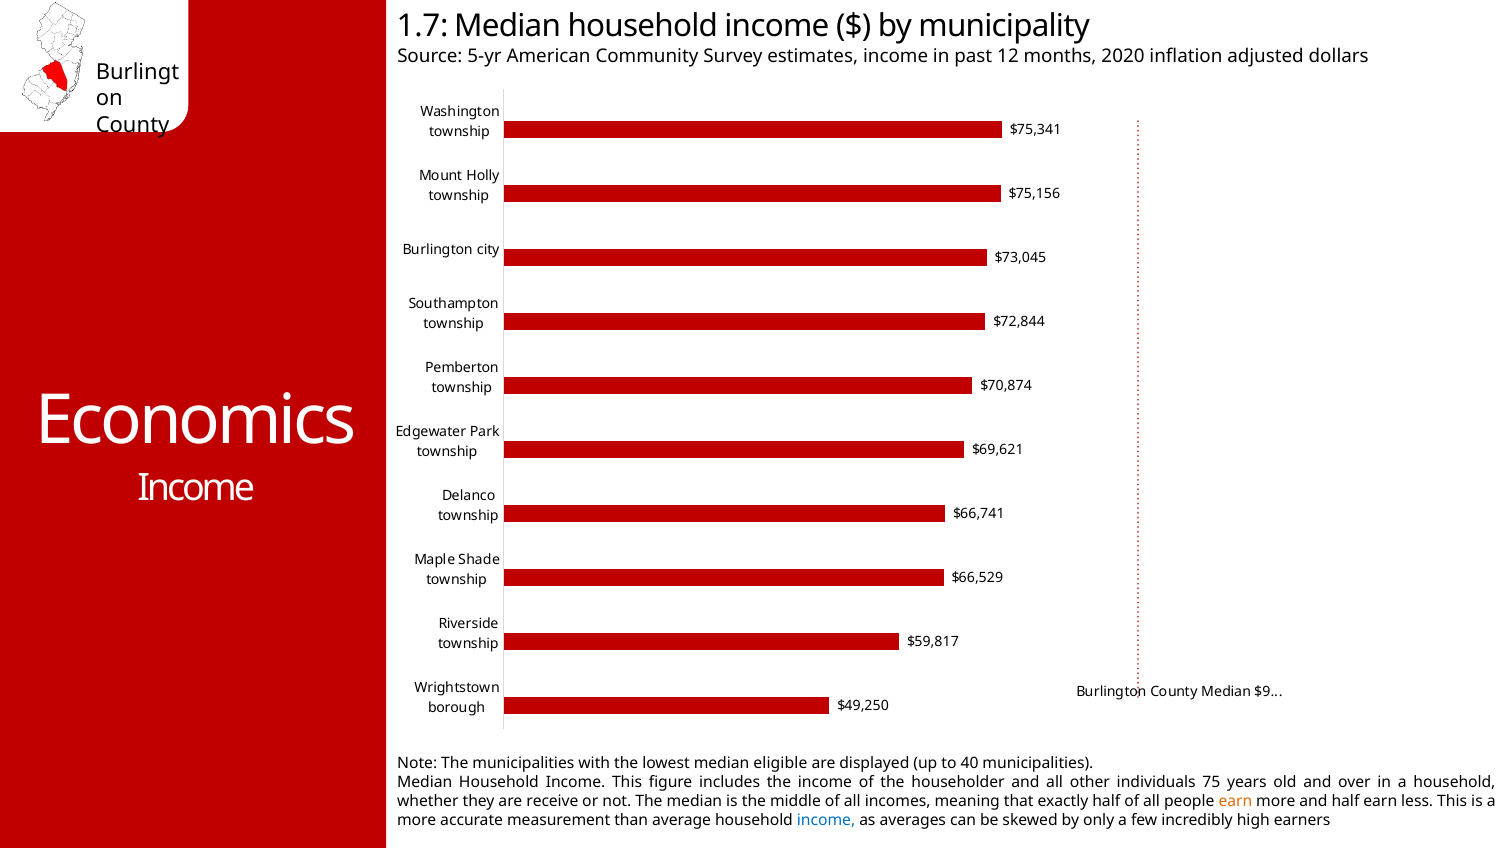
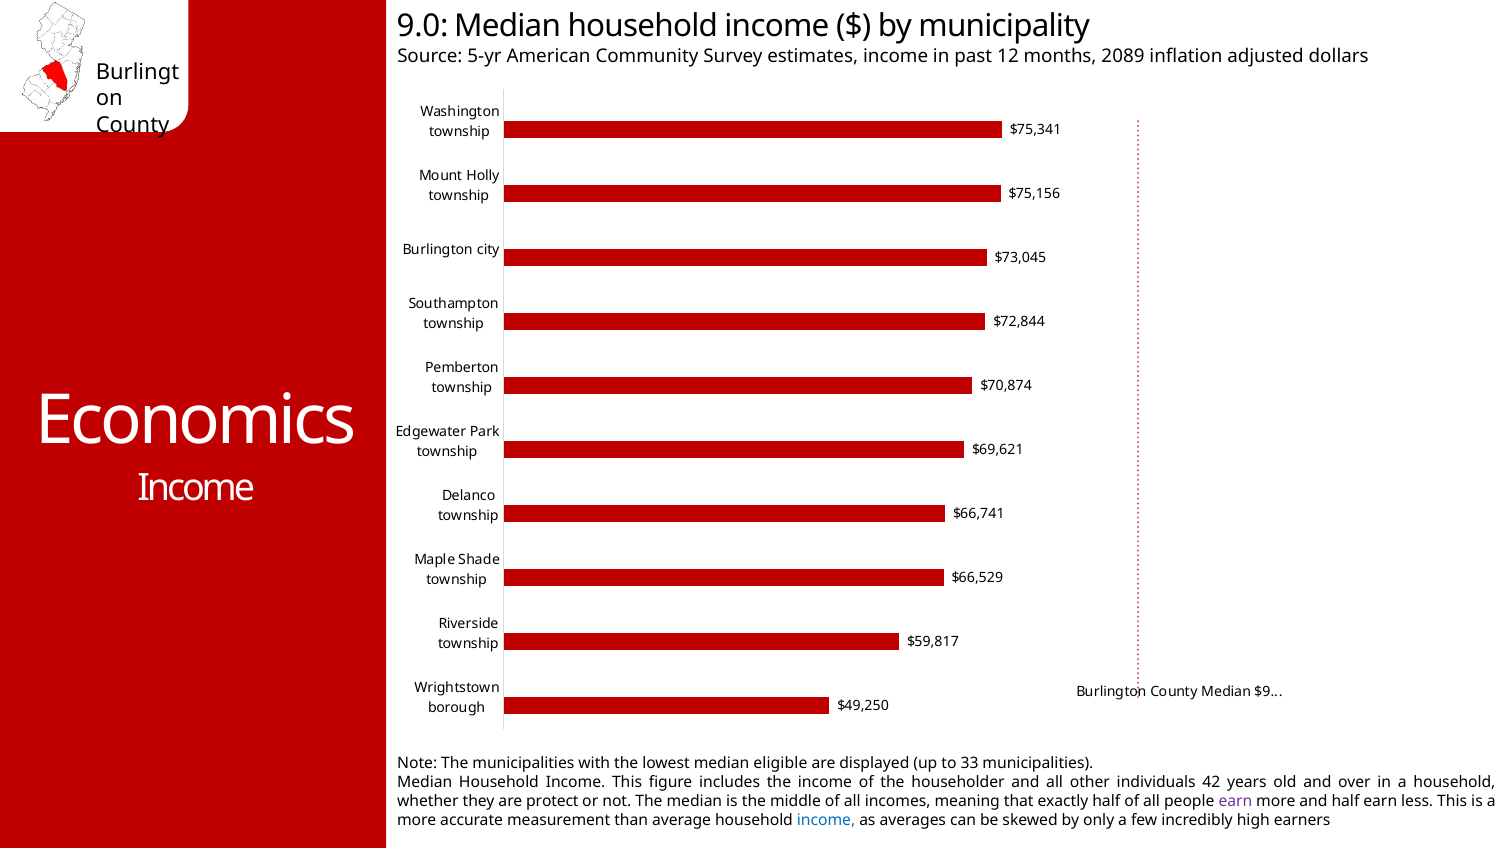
1.7: 1.7 -> 9.0 (423, 27)
2020: 2020 -> 2089 (1123, 56)
40: 40 -> 33 (970, 763)
75: 75 -> 42 (1211, 782)
receive: receive -> protect (552, 801)
earn colour: orange -> purple (1235, 801)
